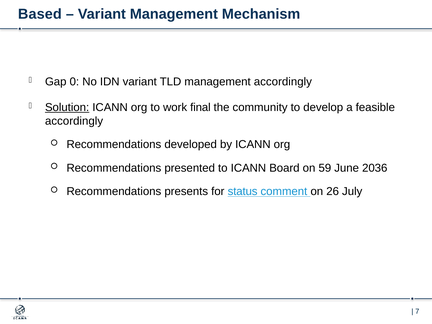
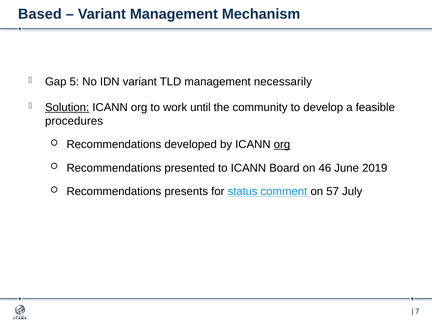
0: 0 -> 5 (74, 82)
management accordingly: accordingly -> necessarily (283, 82)
final: final -> until (200, 107)
accordingly: accordingly -> procedures (74, 121)
org underline: none -> present (282, 144)
59: 59 -> 46 (325, 168)
2036: 2036 -> 2019 (375, 168)
26: 26 -> 57 (333, 192)
